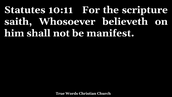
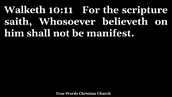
Statutes: Statutes -> Walketh (25, 10)
